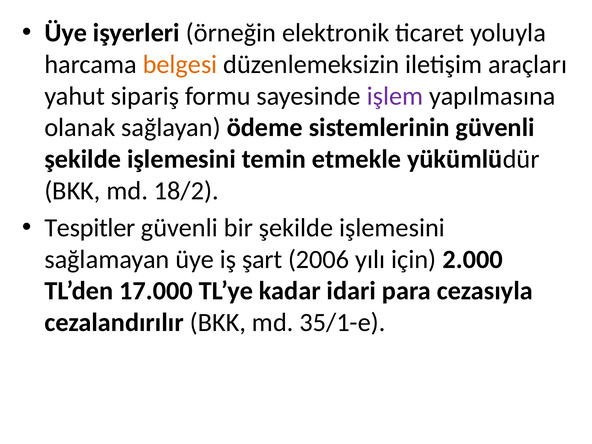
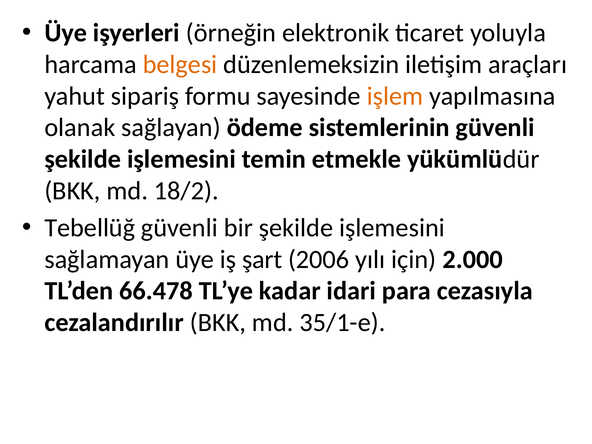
işlem colour: purple -> orange (395, 96)
Tespitler: Tespitler -> Tebellüğ (90, 228)
17.000: 17.000 -> 66.478 (156, 291)
